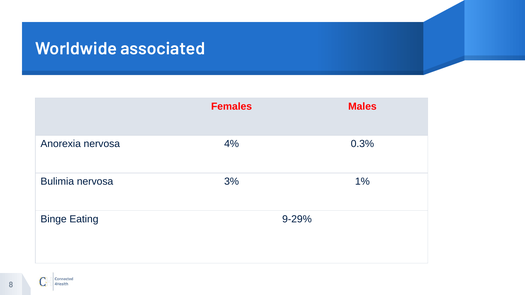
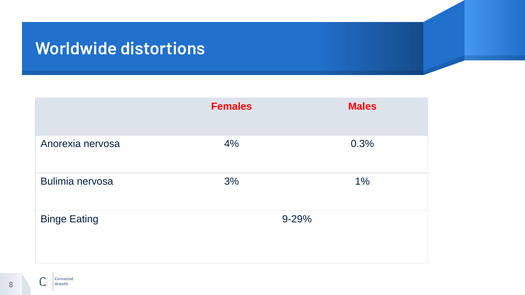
associated: associated -> distortions (163, 49)
